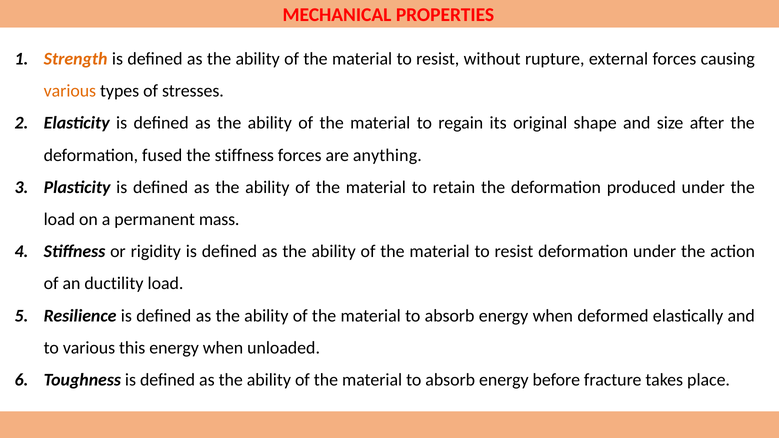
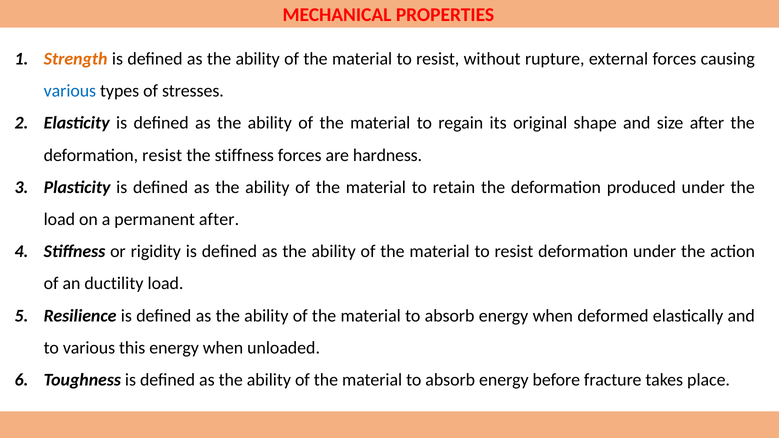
various colour: orange -> blue (70, 91)
deformation fused: fused -> resist (162, 155)
anything: anything -> hardness (387, 155)
permanent mass: mass -> after (219, 219)
